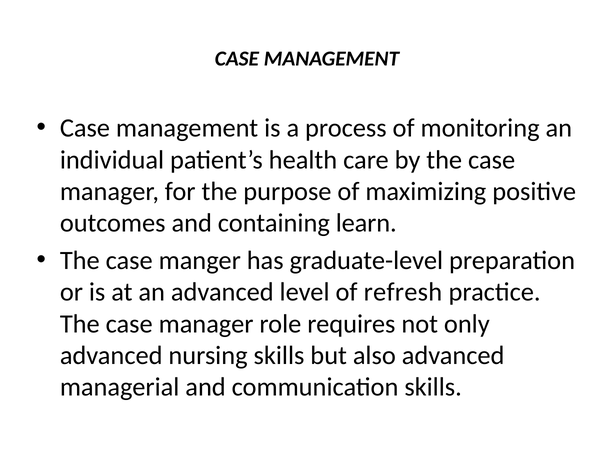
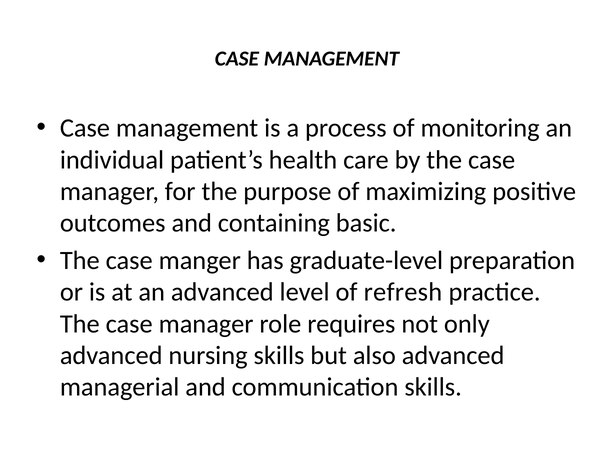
learn: learn -> basic (366, 223)
